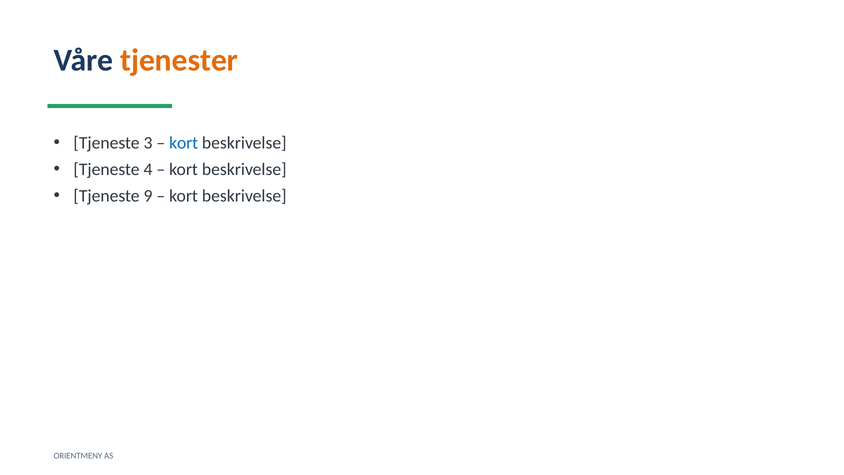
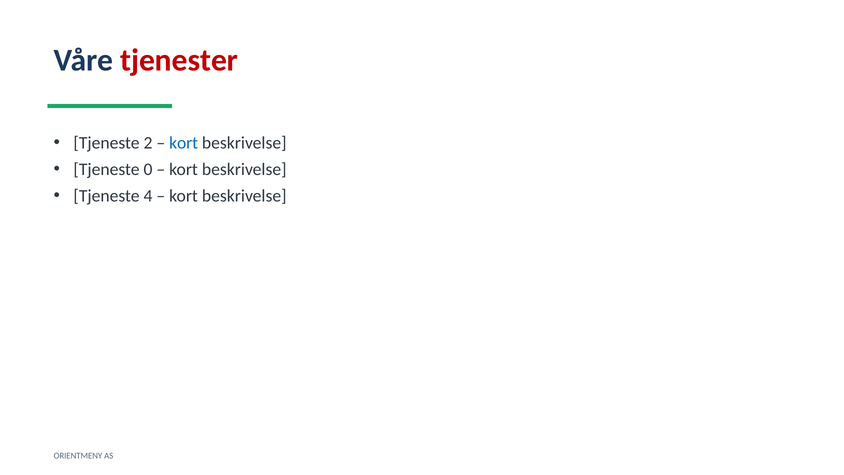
tjenester colour: orange -> red (179, 60)
3: 3 -> 2 (148, 143)
4: 4 -> 0 (148, 169)
9: 9 -> 4 (148, 196)
